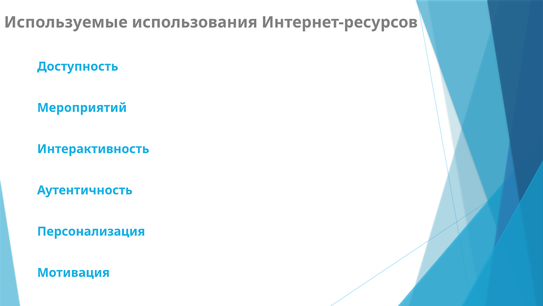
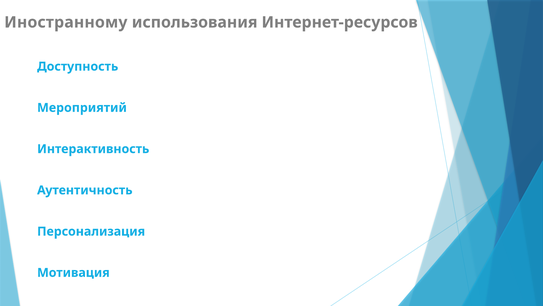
Используемые: Используемые -> Иностранному (66, 22)
